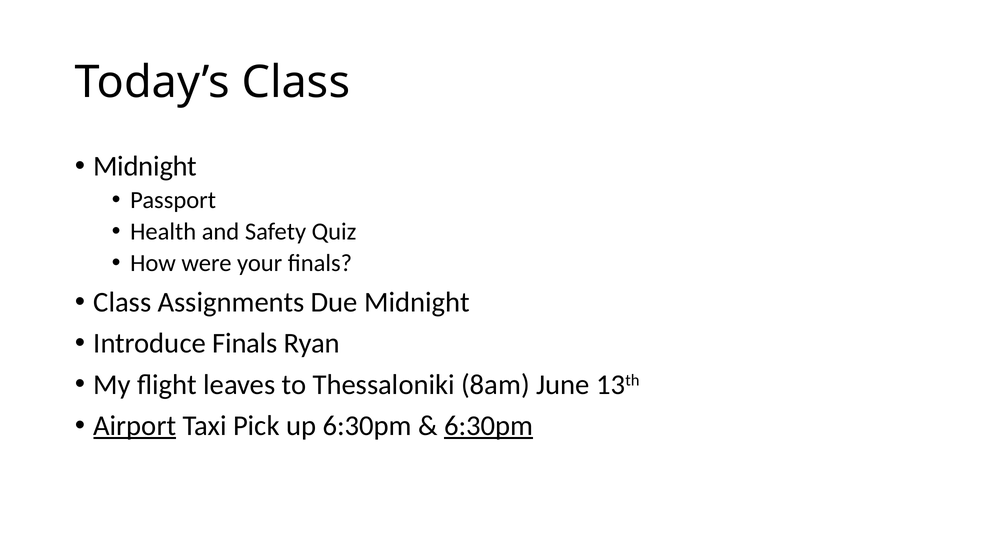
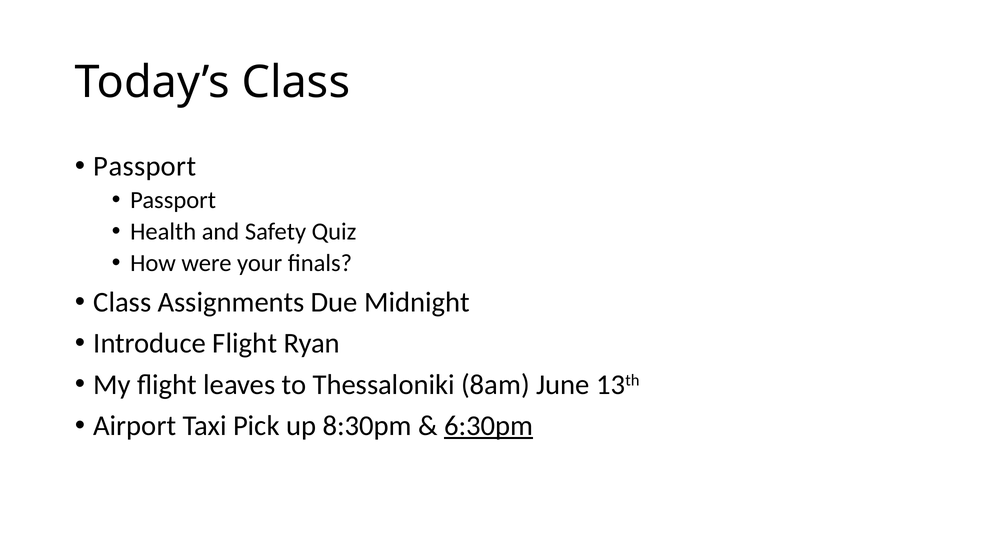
Midnight: Midnight -> Passport (145, 166)
Introduce Finals: Finals -> Flight (245, 343)
Airport underline: present -> none (135, 426)
up 6:30pm: 6:30pm -> 8:30pm (367, 426)
